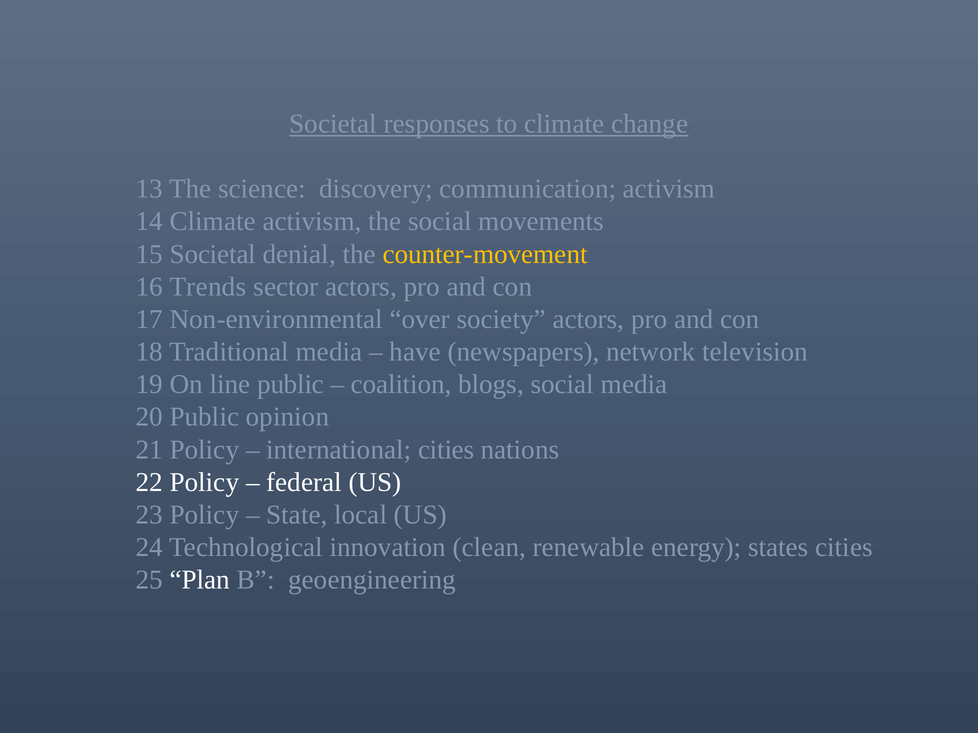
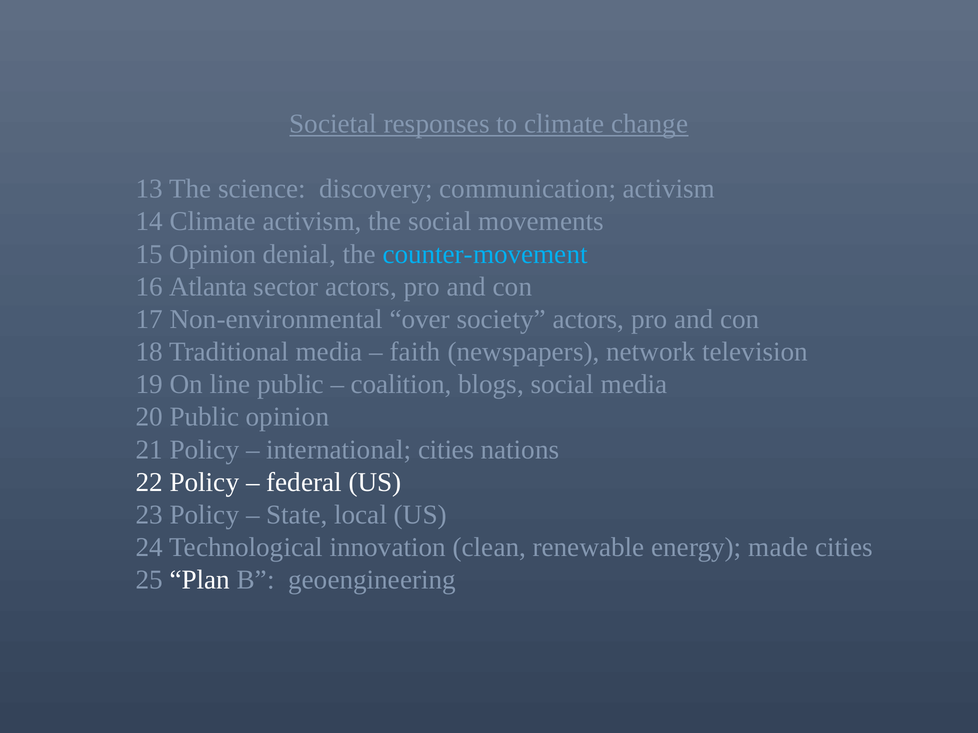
15 Societal: Societal -> Opinion (213, 254)
counter-movement colour: yellow -> light blue (485, 254)
Trends: Trends -> Atlanta (208, 287)
have: have -> faith (415, 352)
states: states -> made (778, 548)
